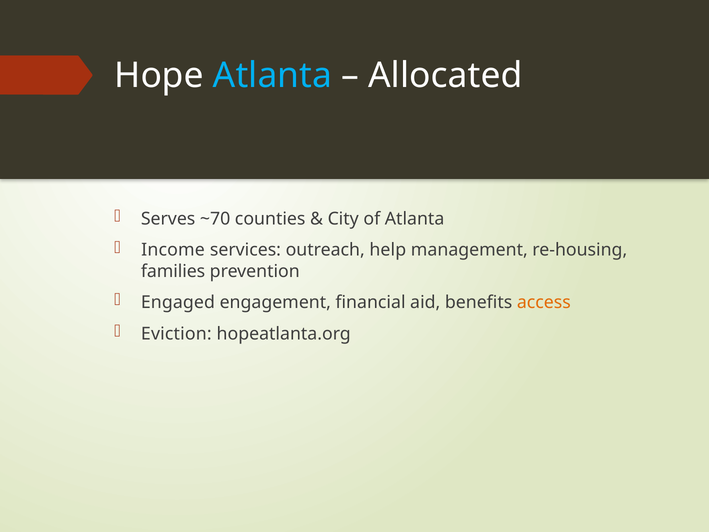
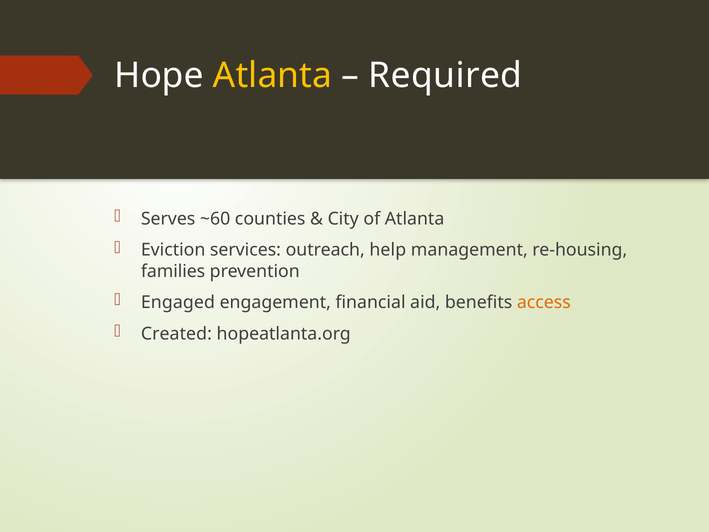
Atlanta colour: light blue -> yellow (272, 76)
Allocated: Allocated -> Required (445, 76)
~70: ~70 -> ~60 (215, 219)
Income: Income -> Eviction (173, 250)
Eviction: Eviction -> Created (176, 334)
